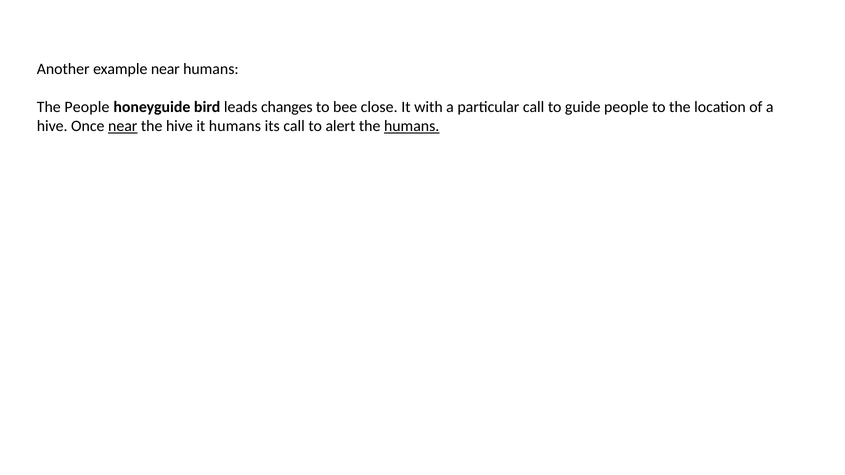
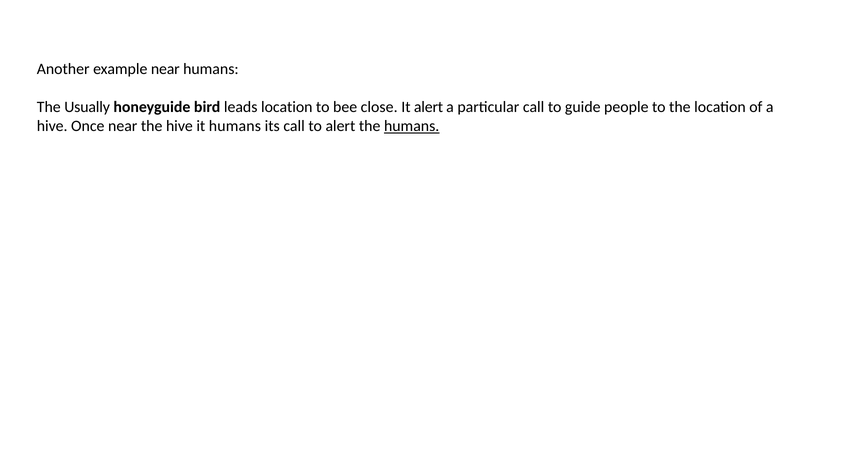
The People: People -> Usually (87, 107)
leads changes: changes -> location (287, 107)
It with: with -> alert (429, 107)
near underline: present -> none (123, 126)
